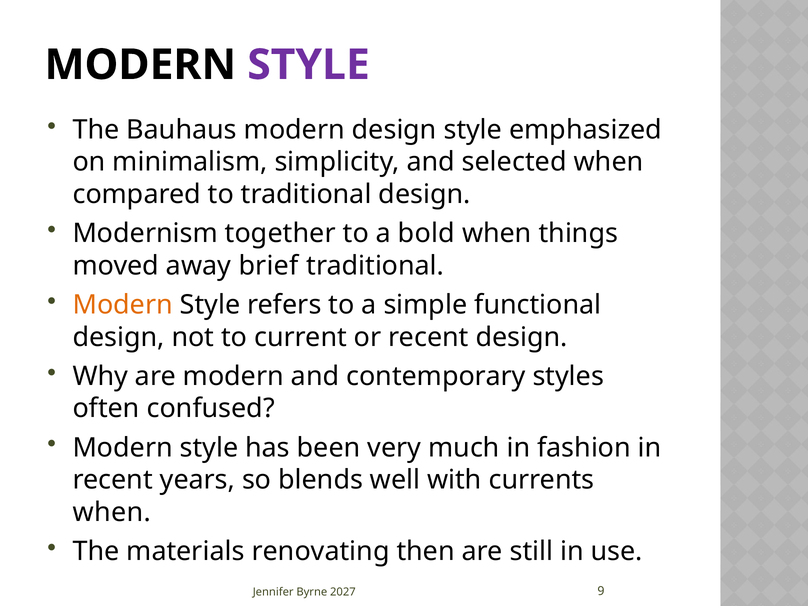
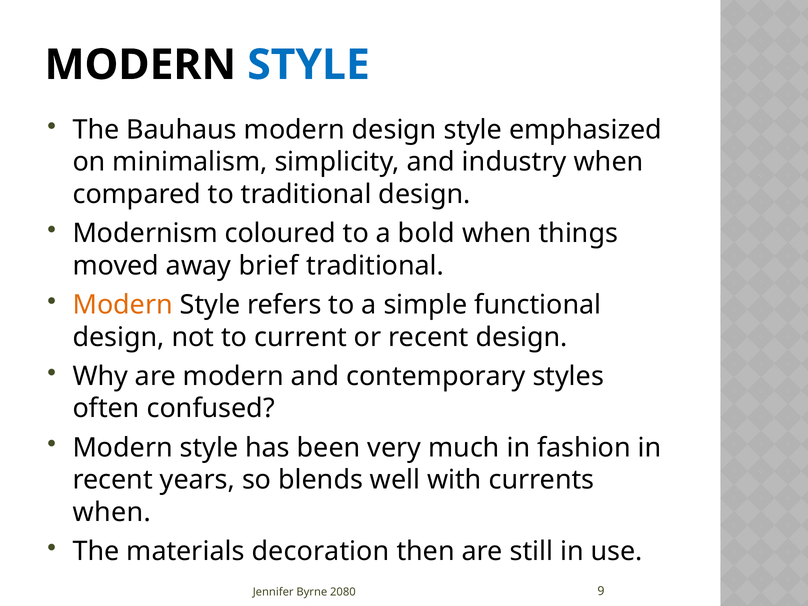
STYLE colour: purple -> blue (309, 65)
selected: selected -> industry (514, 162)
together: together -> coloured (280, 233)
renovating: renovating -> decoration (321, 551)
2027: 2027 -> 2080 (343, 592)
